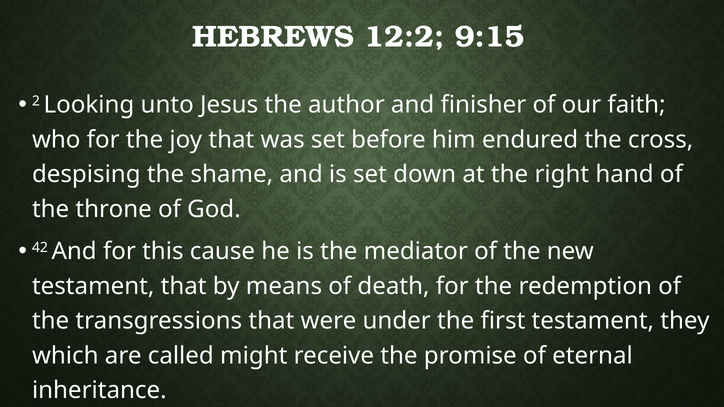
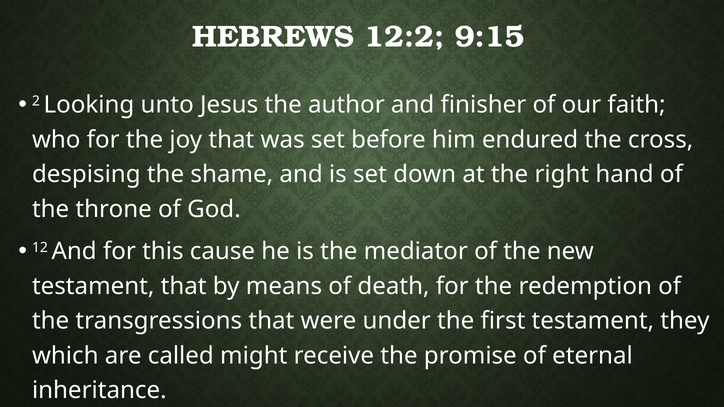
42: 42 -> 12 (40, 248)
